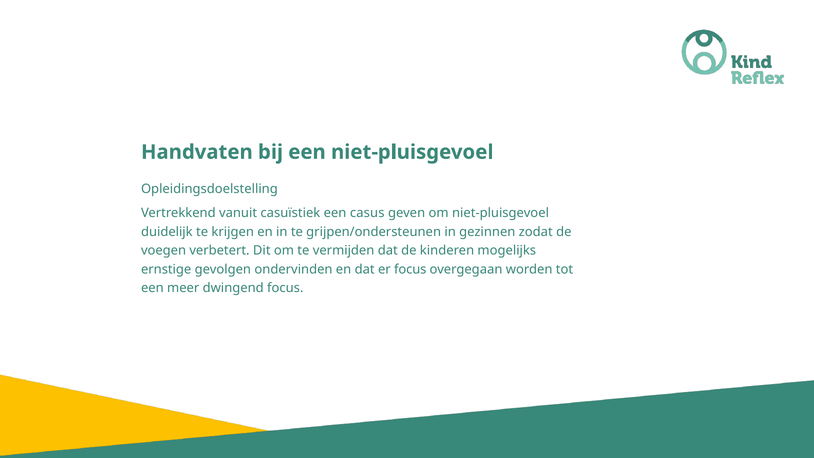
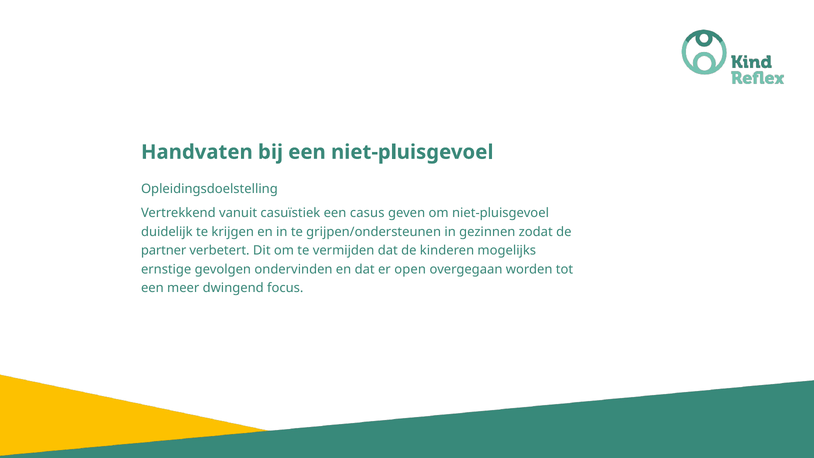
voegen: voegen -> partner (164, 251)
er focus: focus -> open (410, 269)
